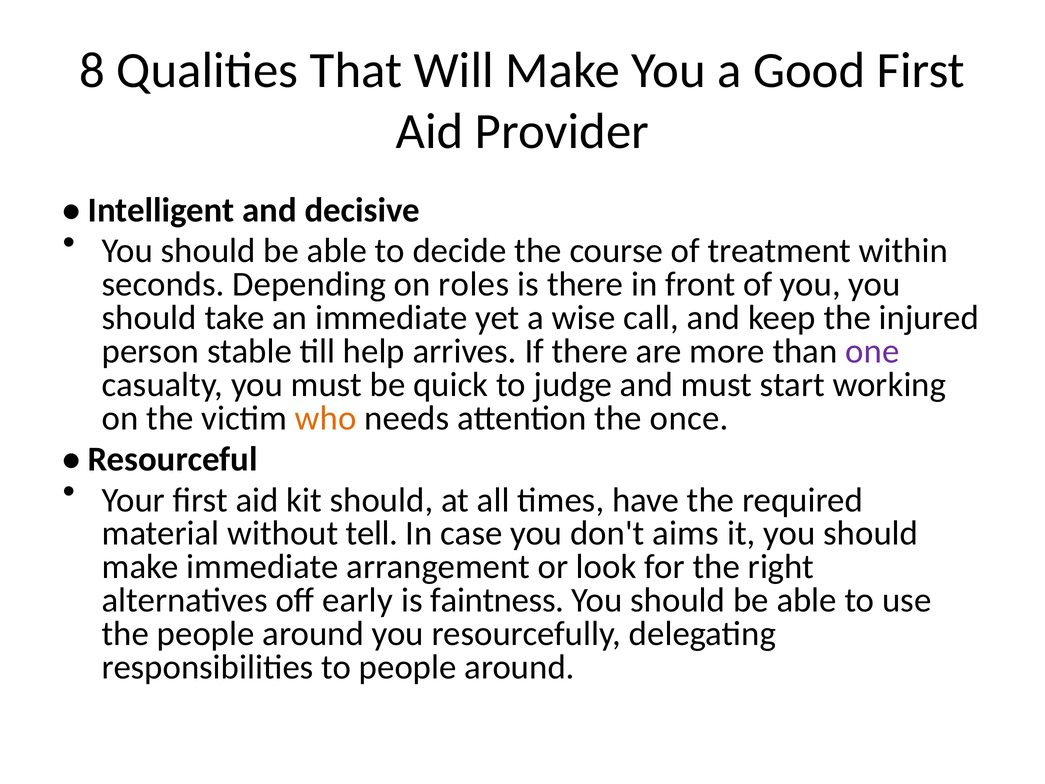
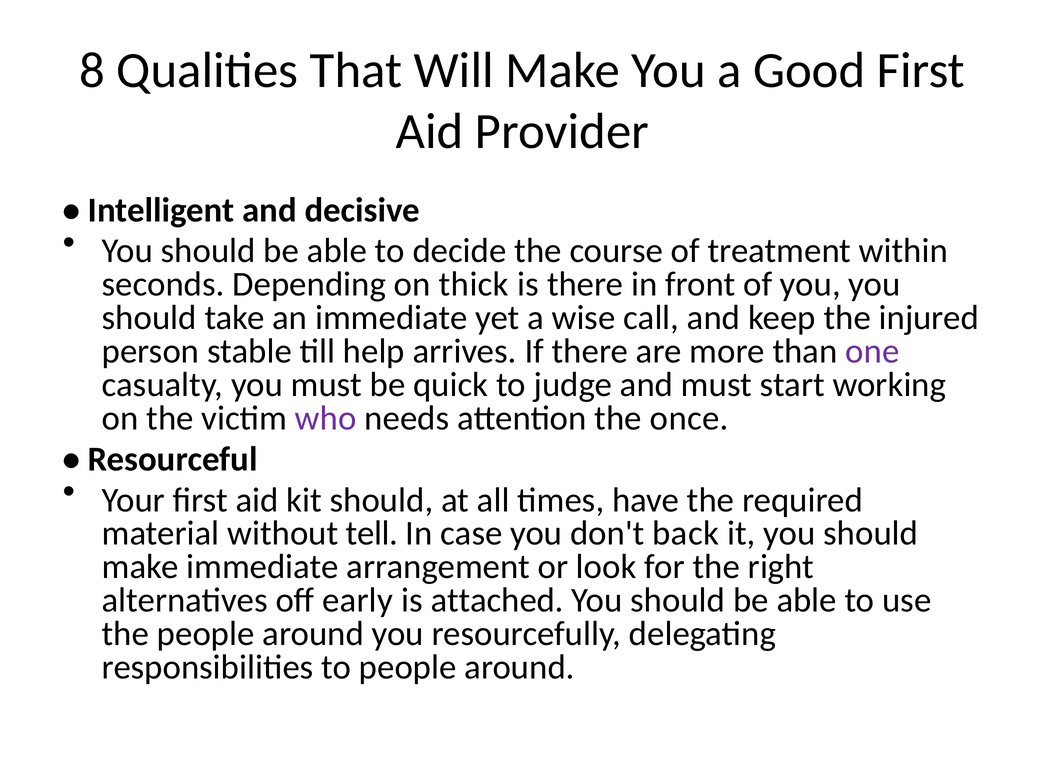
roles: roles -> thick (474, 284)
who colour: orange -> purple (326, 418)
aims: aims -> back (686, 533)
faintness: faintness -> attached (497, 600)
